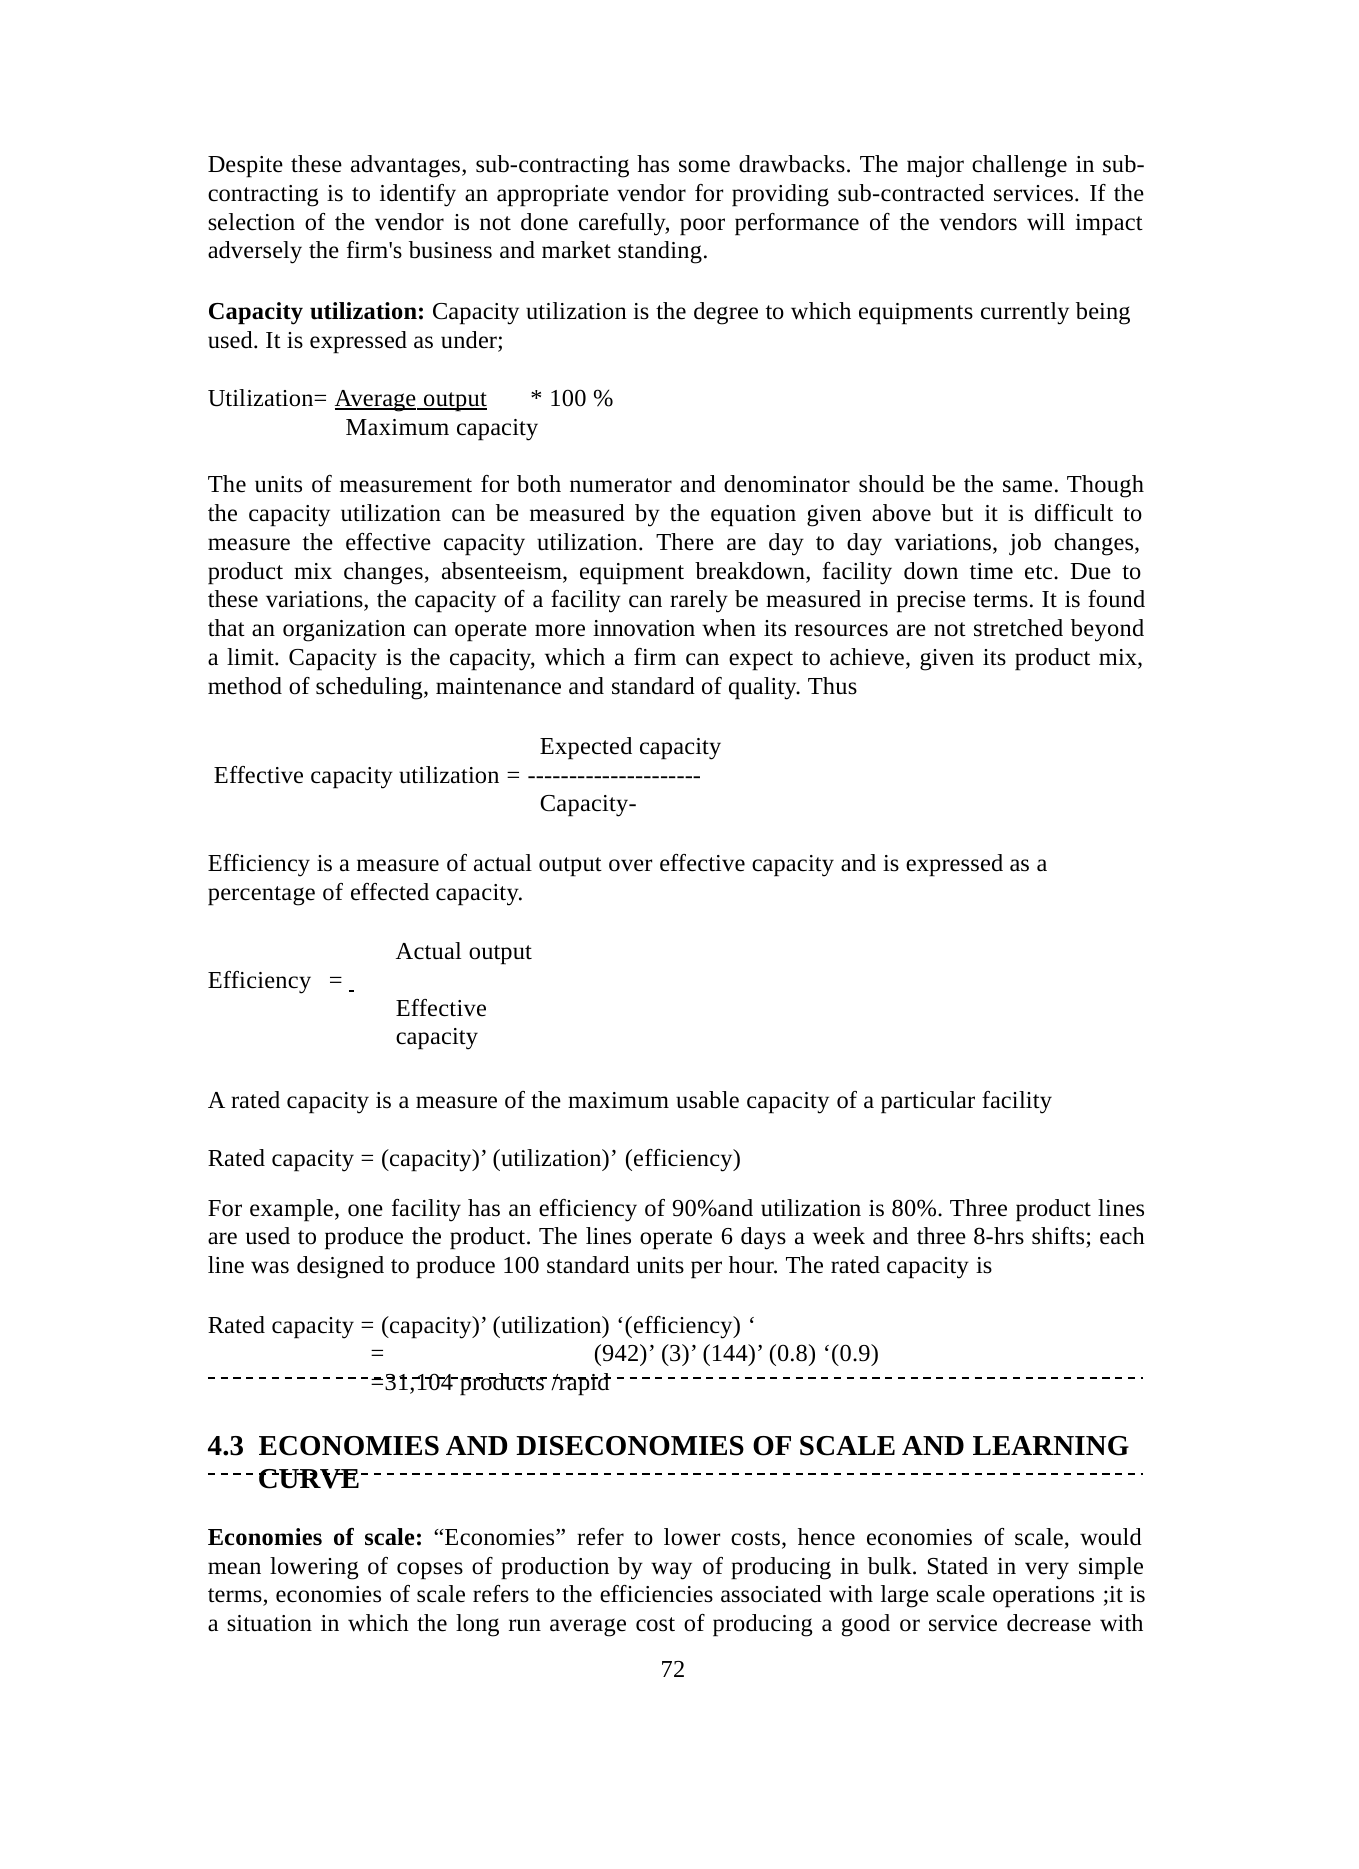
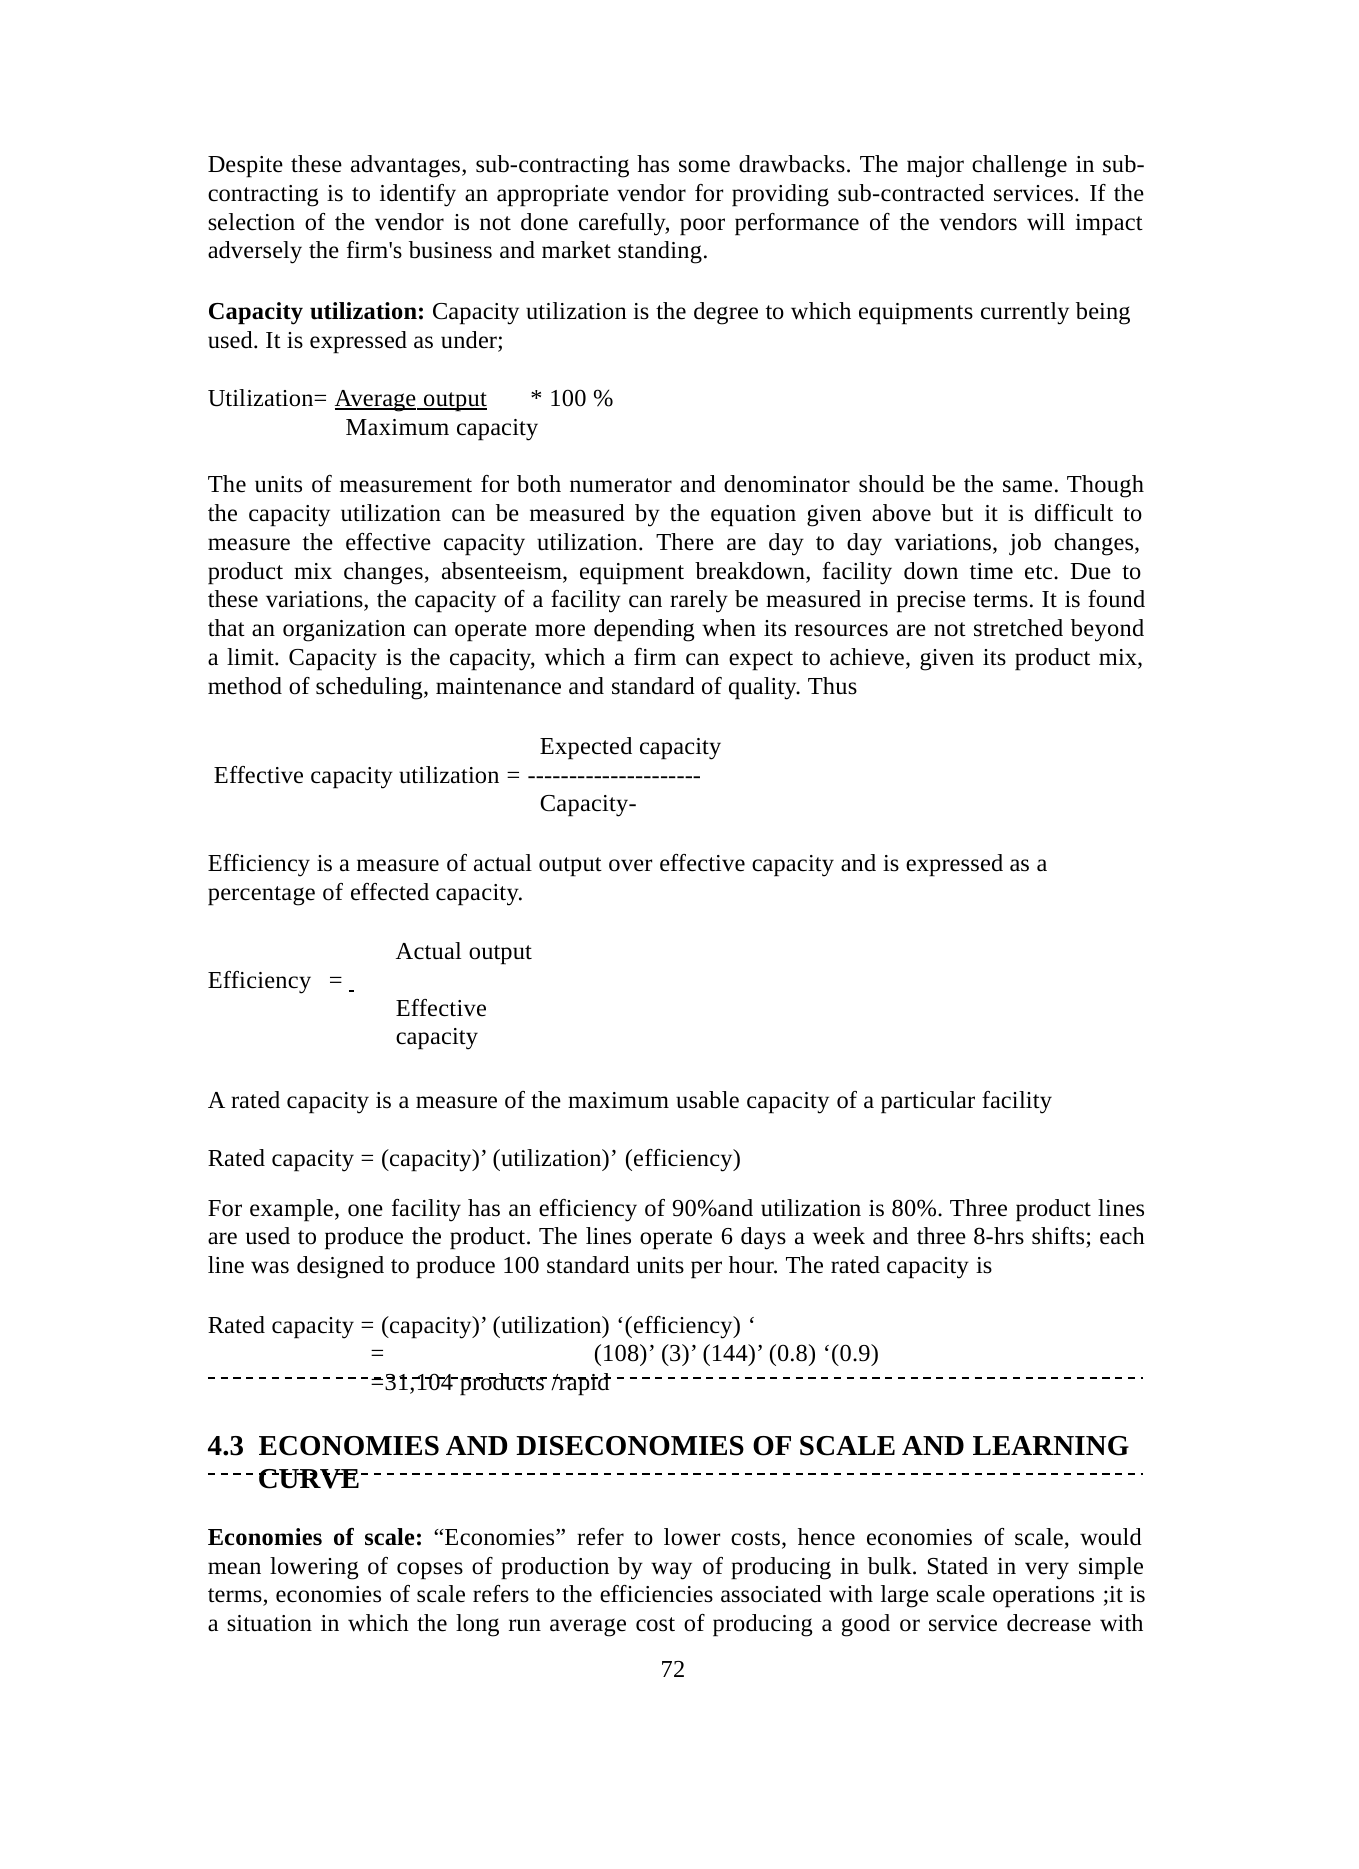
innovation: innovation -> depending (644, 629)
942: 942 -> 108 (625, 1354)
